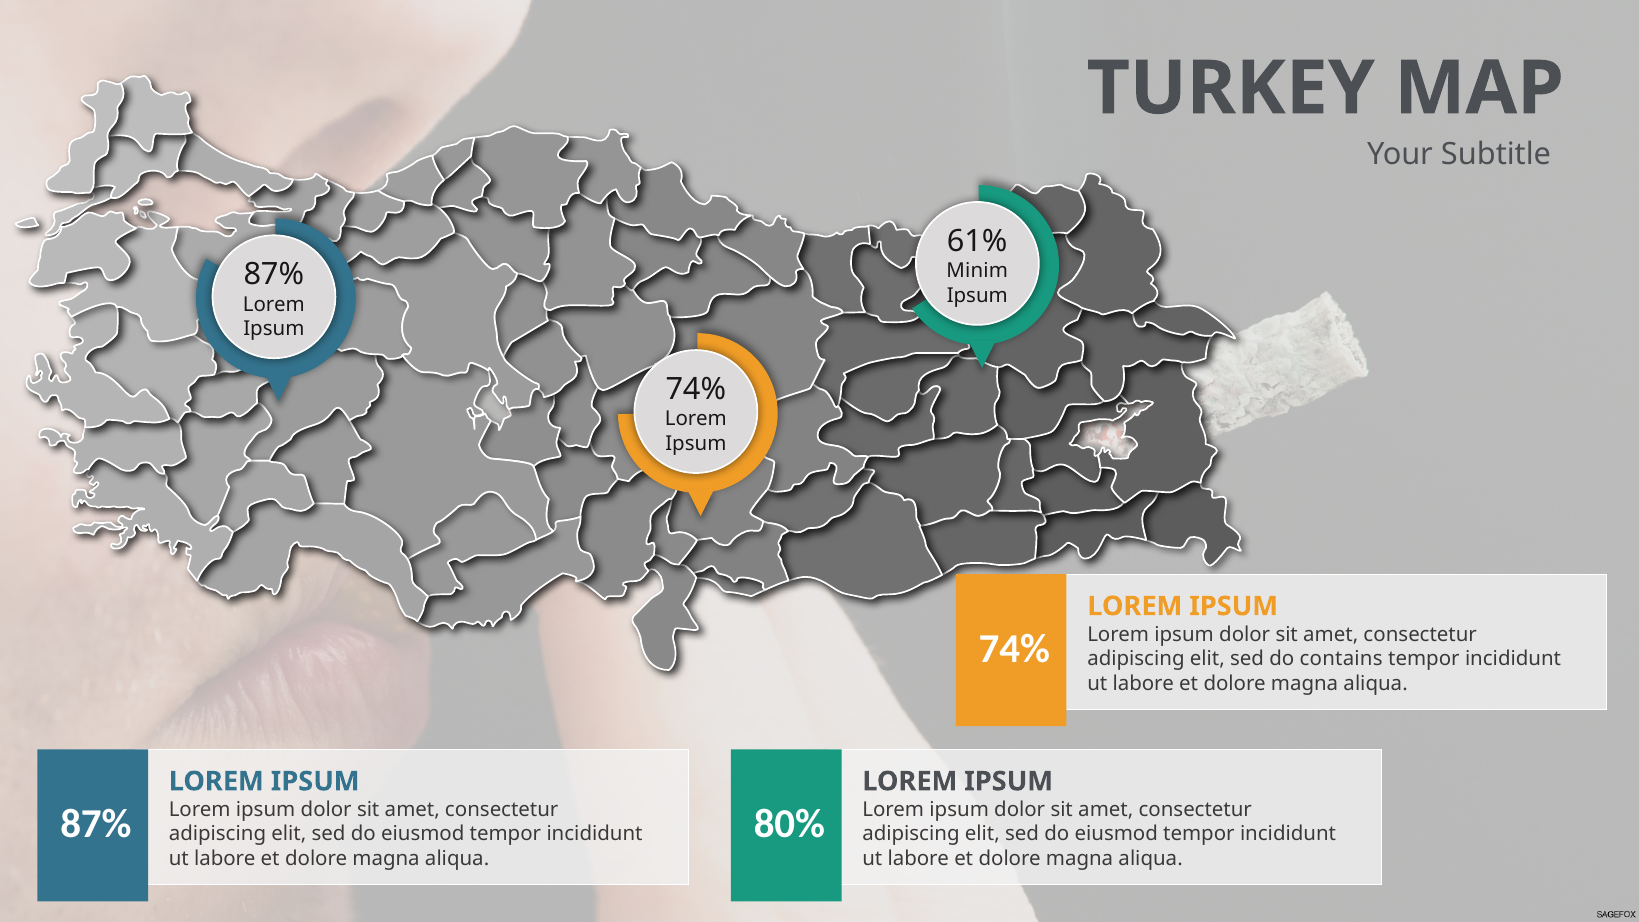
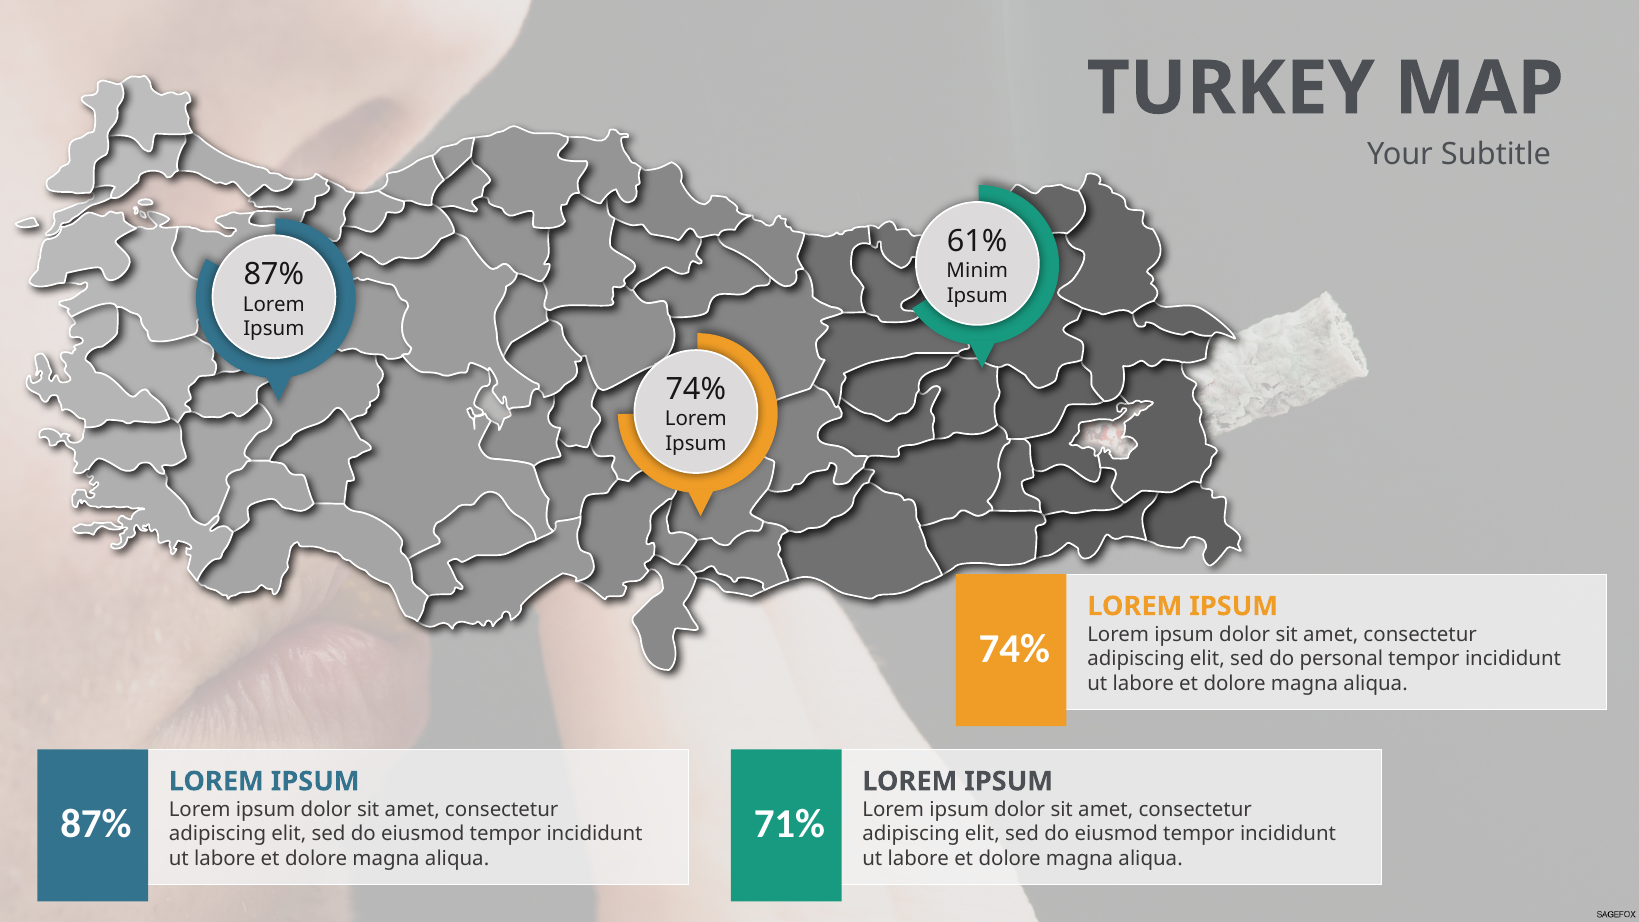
contains: contains -> personal (1341, 659)
80%: 80% -> 71% (789, 824)
